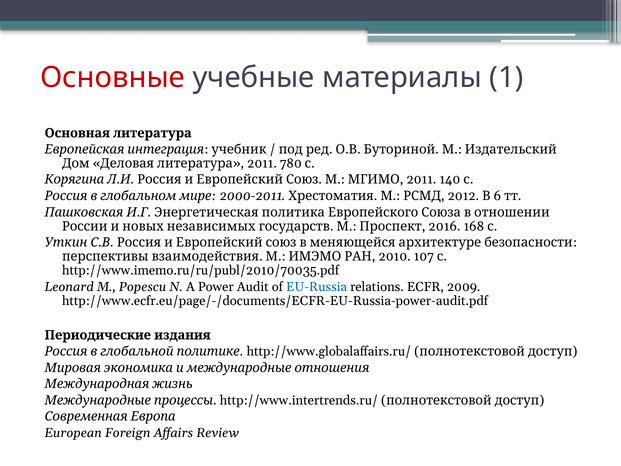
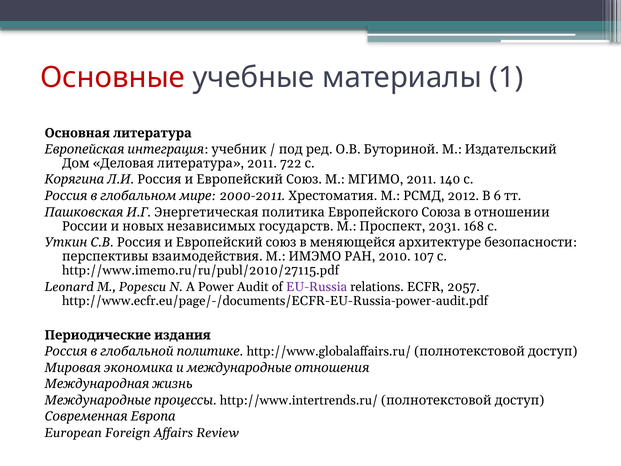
780: 780 -> 722 (291, 163)
2016: 2016 -> 2031 (444, 226)
http://www.imemo.ru/ru/publ/2010/70035.pdf: http://www.imemo.ru/ru/publ/2010/70035.pdf -> http://www.imemo.ru/ru/publ/2010/27115.pdf (200, 270)
EU-Russia colour: blue -> purple (317, 287)
2009: 2009 -> 2057 (464, 287)
